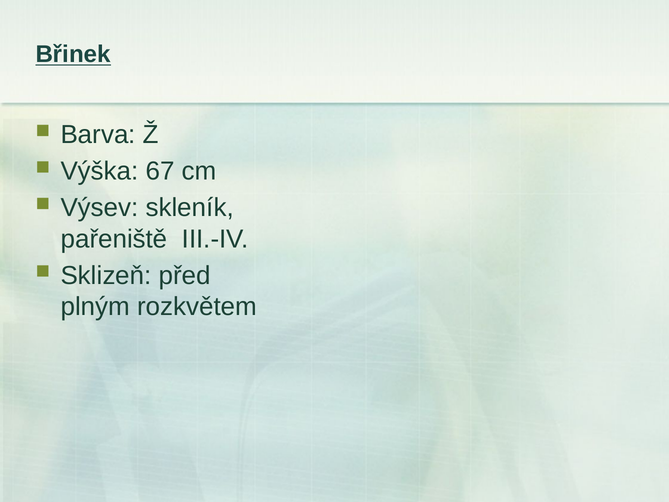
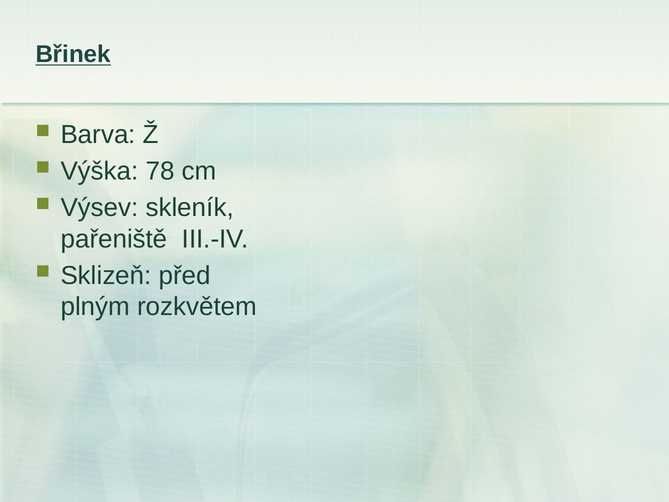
67: 67 -> 78 (160, 171)
